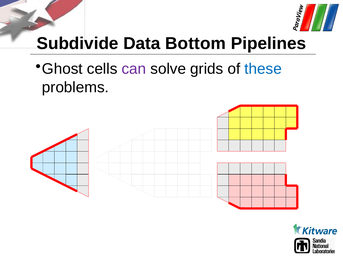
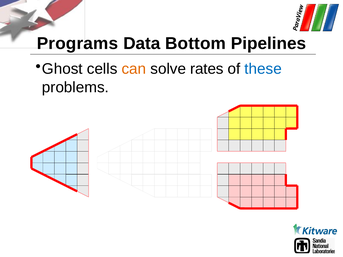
Subdivide: Subdivide -> Programs (77, 44)
can colour: purple -> orange (134, 69)
grids: grids -> rates (207, 69)
